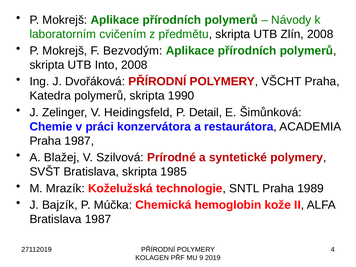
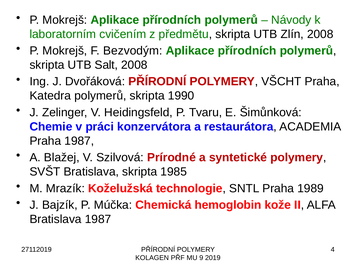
Into: Into -> Salt (106, 65)
Detail: Detail -> Tvaru (206, 112)
